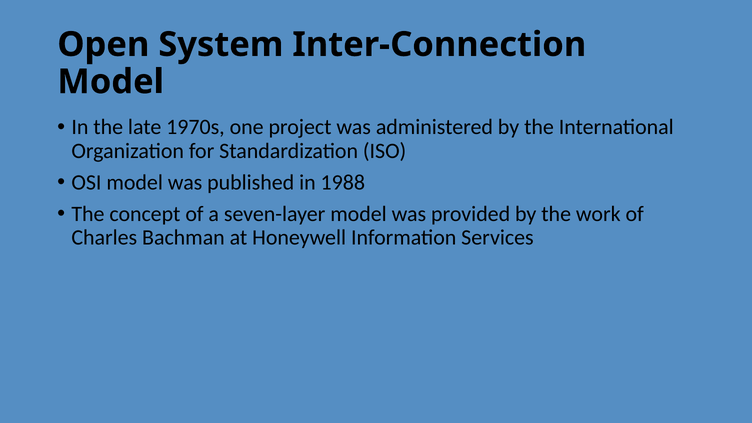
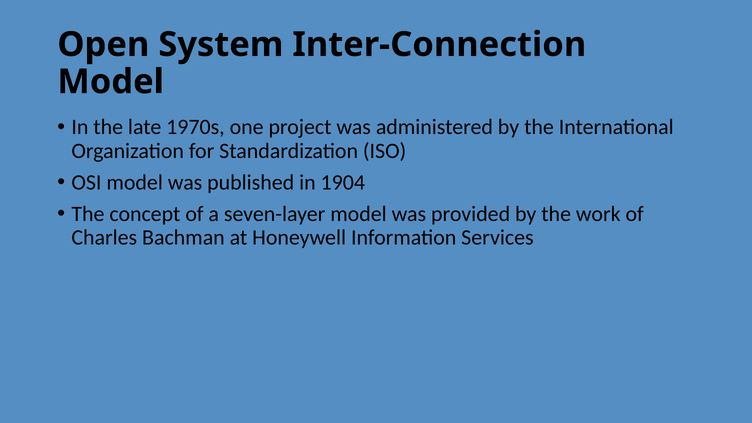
1988: 1988 -> 1904 (343, 182)
